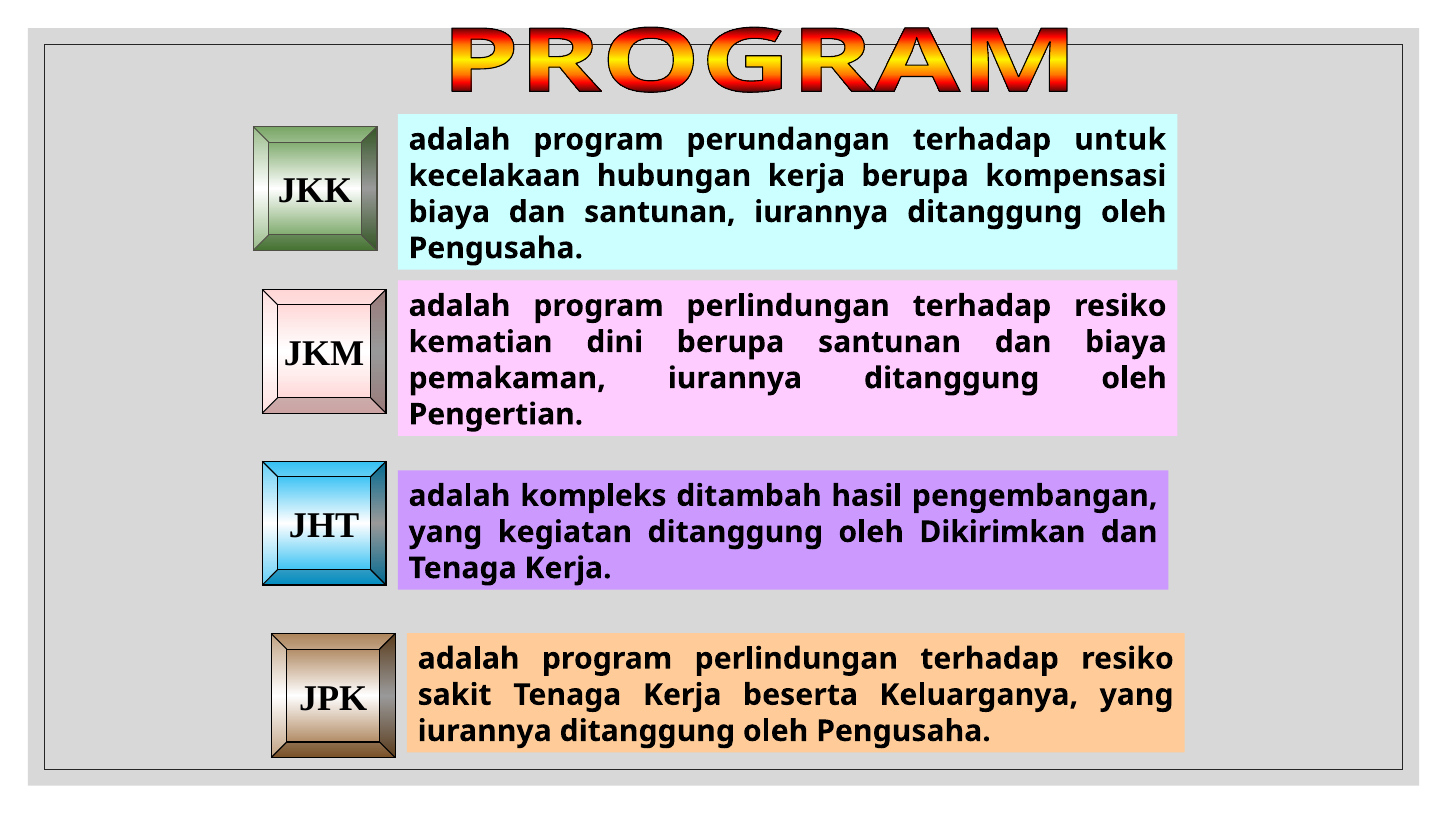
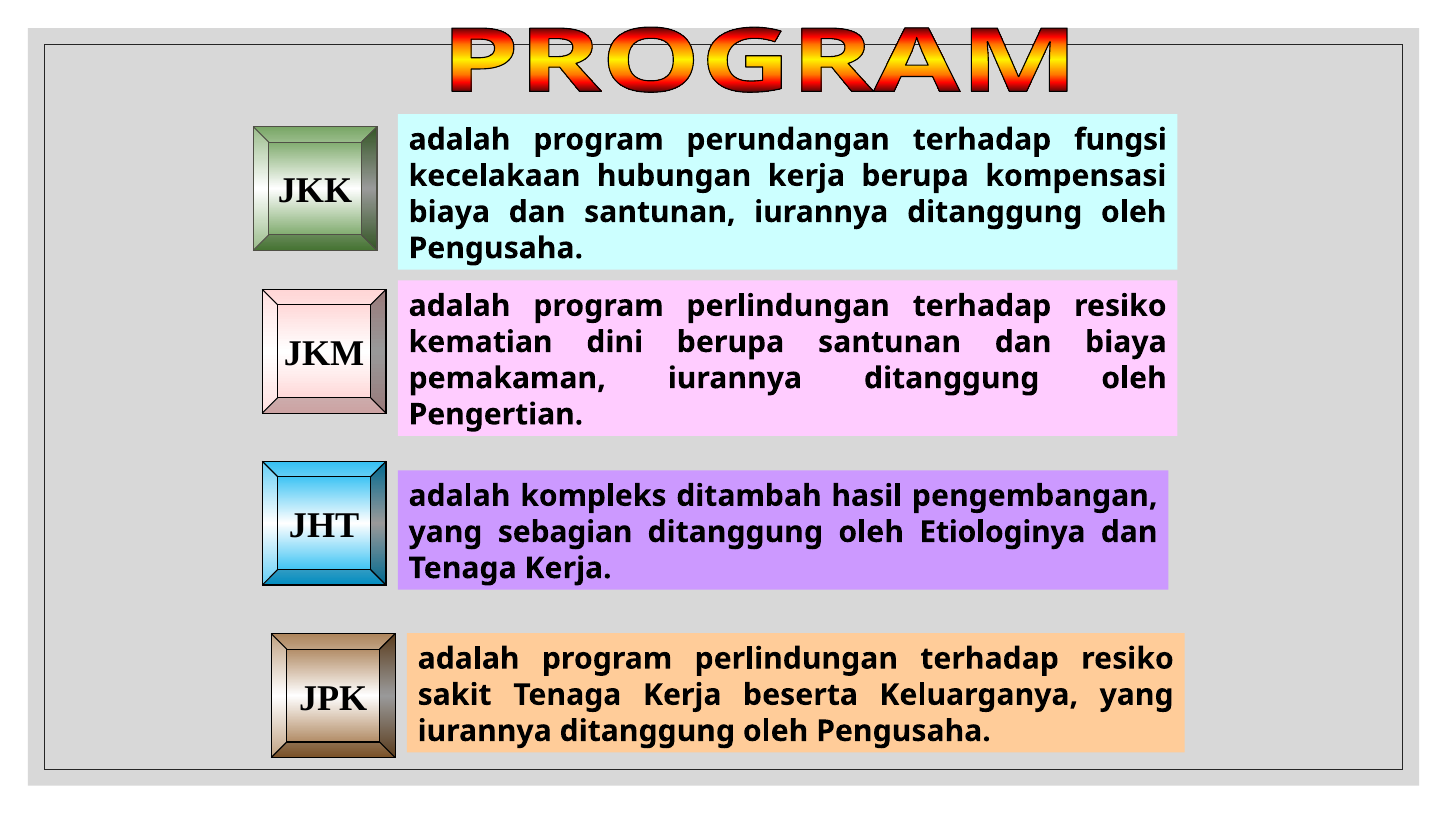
untuk: untuk -> fungsi (1120, 140)
kegiatan: kegiatan -> sebagian (565, 532)
Dikirimkan: Dikirimkan -> Etiologinya (1002, 532)
